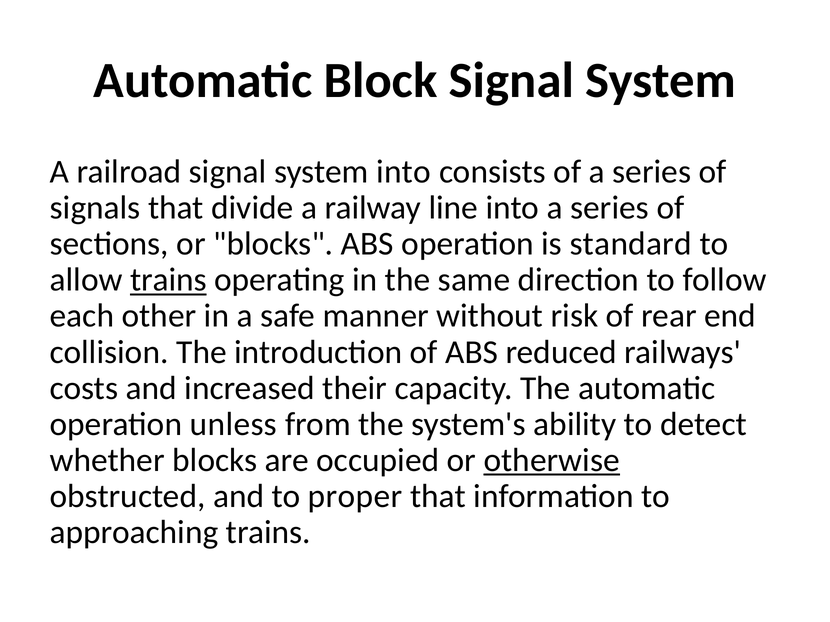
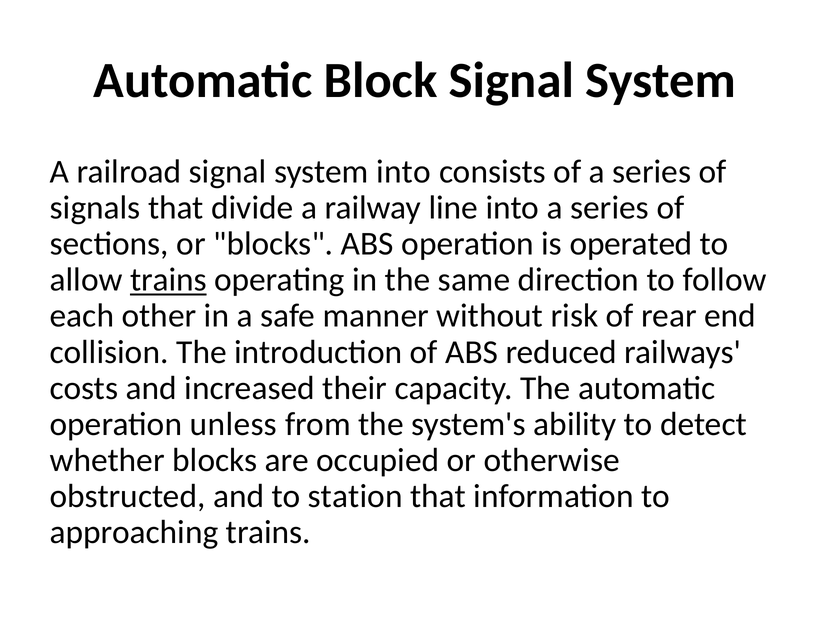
standard: standard -> operated (631, 244)
otherwise underline: present -> none (552, 461)
proper: proper -> station (355, 497)
